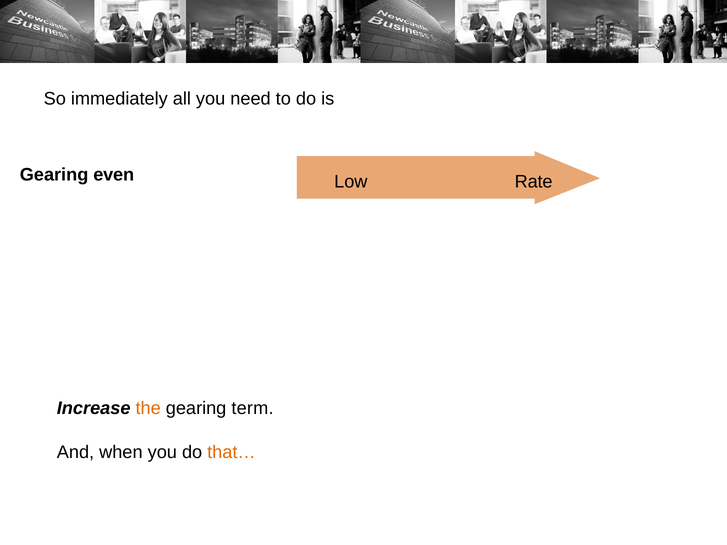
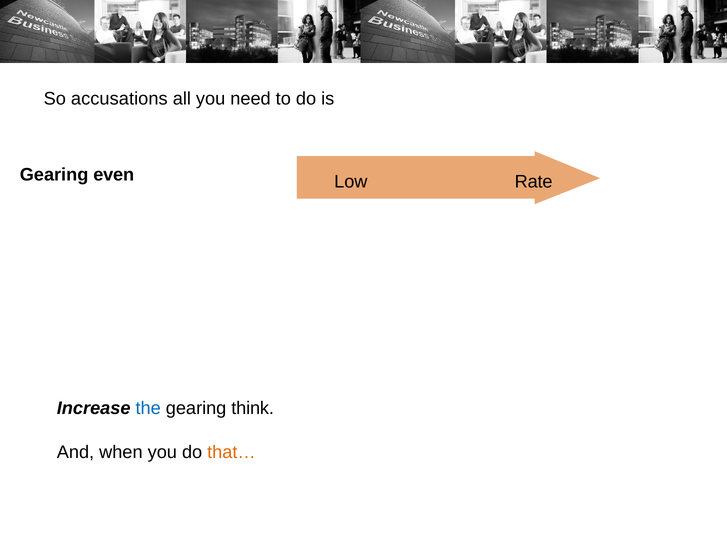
immediately: immediately -> accusations (119, 99)
the colour: orange -> blue (148, 409)
term: term -> think (253, 409)
